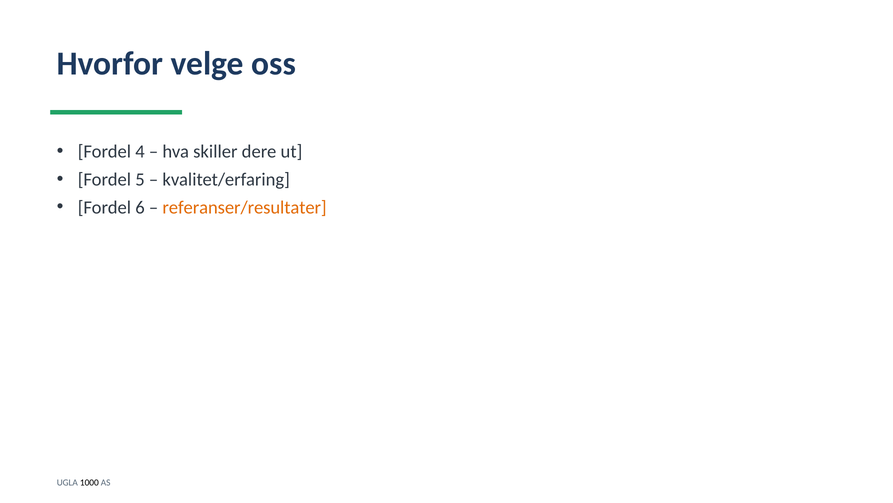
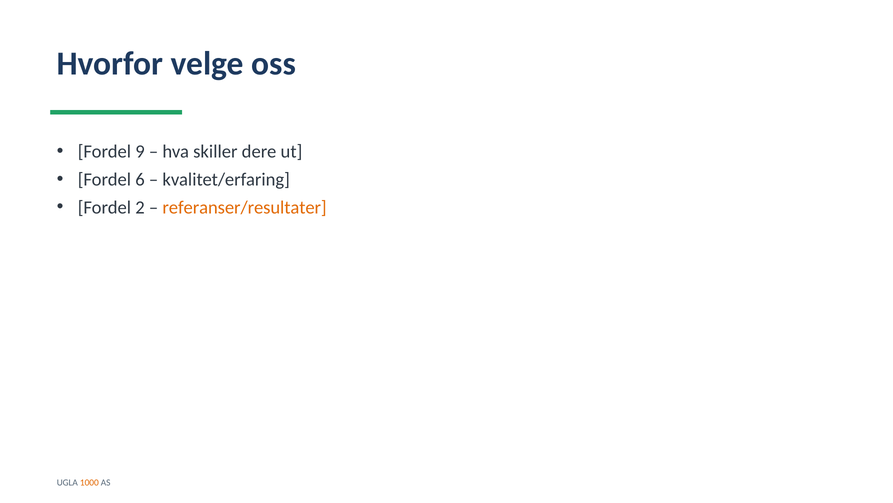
4: 4 -> 9 (140, 151)
5: 5 -> 6 (140, 179)
6: 6 -> 2 (140, 207)
1000 colour: black -> orange (89, 482)
